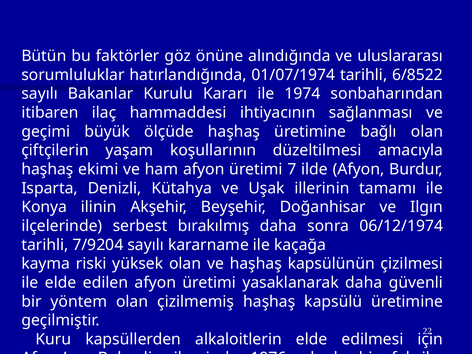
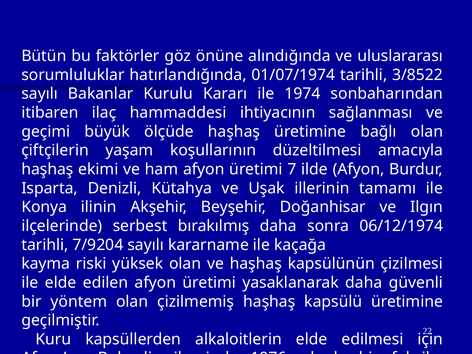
6/8522: 6/8522 -> 3/8522 (417, 75)
